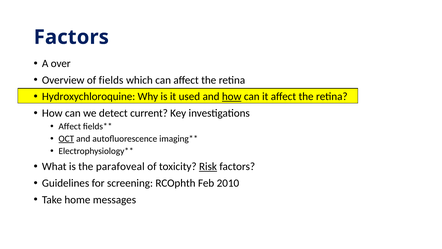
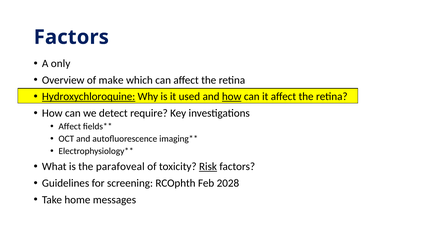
over: over -> only (61, 63)
fields: fields -> make (111, 80)
Hydroxychloroquine underline: none -> present (89, 97)
current: current -> require (149, 113)
OCT underline: present -> none (66, 139)
2010: 2010 -> 2028 (228, 183)
